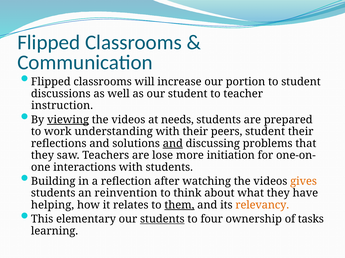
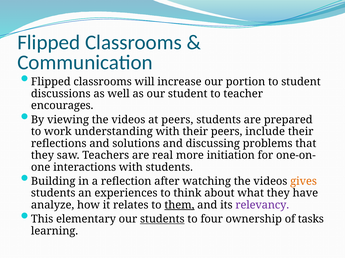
instruction: instruction -> encourages (62, 106)
viewing underline: present -> none (68, 120)
at needs: needs -> peers (177, 120)
peers student: student -> include (265, 132)
and underline: present -> none (173, 144)
lose: lose -> real (163, 156)
reinvention: reinvention -> experiences (126, 194)
helping: helping -> analyze (53, 206)
relevancy colour: orange -> purple (262, 206)
